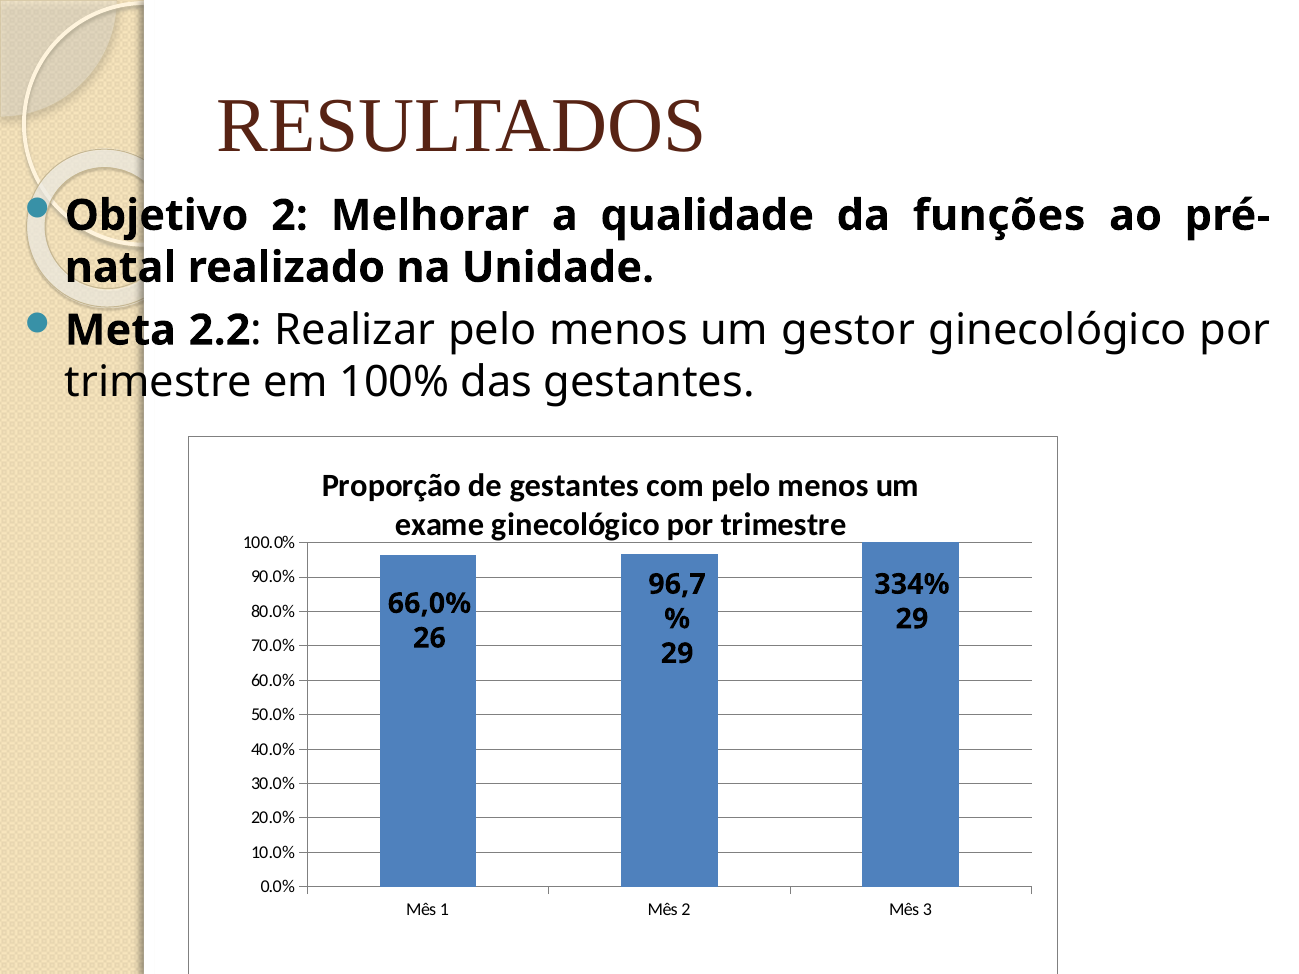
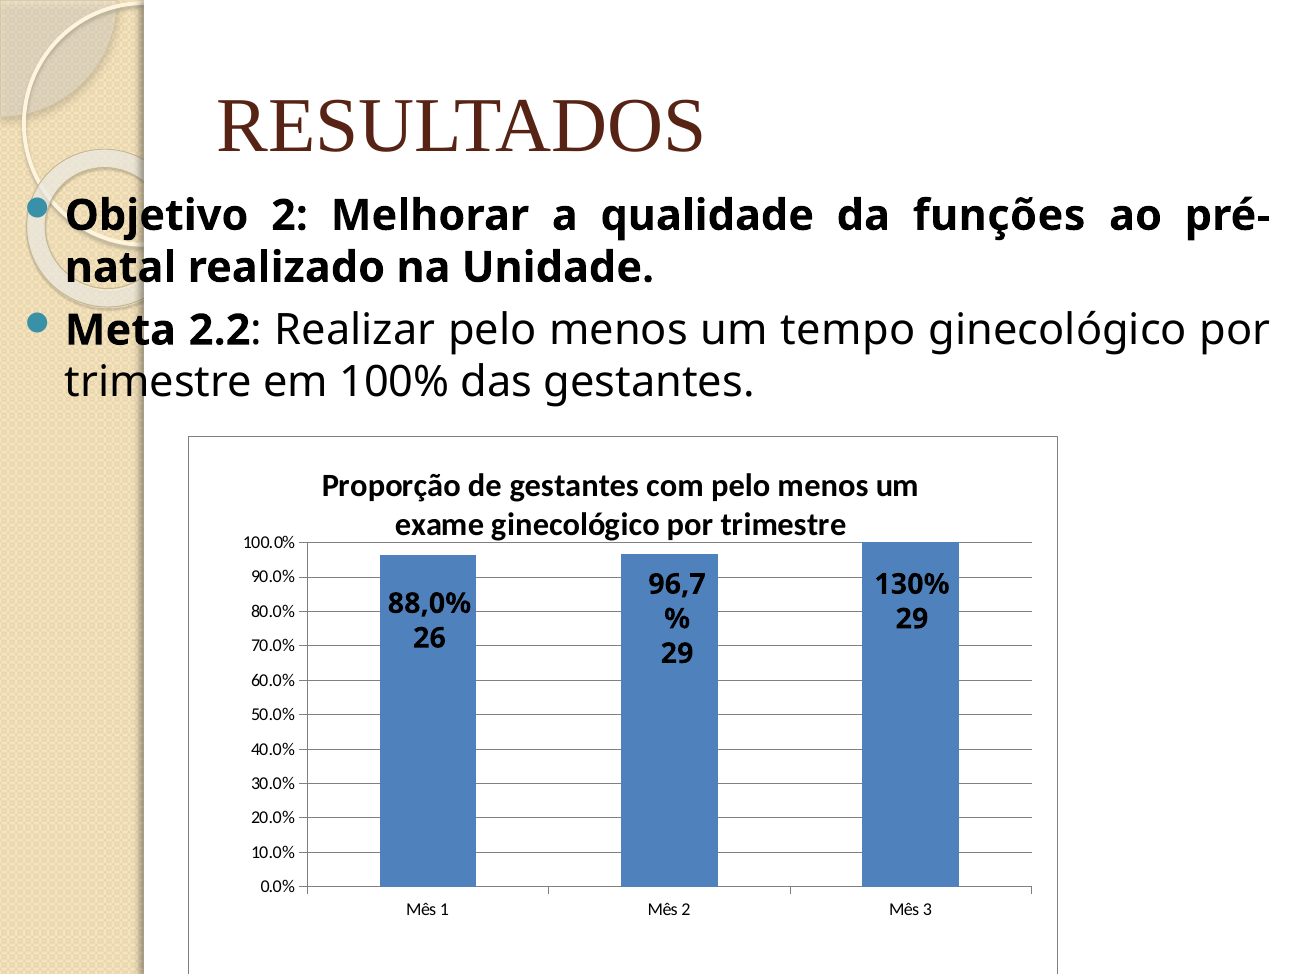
gestor: gestor -> tempo (848, 330)
334%: 334% -> 130% (912, 584)
66,0%: 66,0% -> 88,0% (429, 604)
